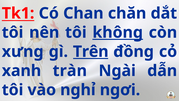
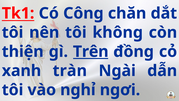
Chan: Chan -> Công (83, 13)
không underline: present -> none (118, 32)
xưng: xưng -> thiện (23, 51)
